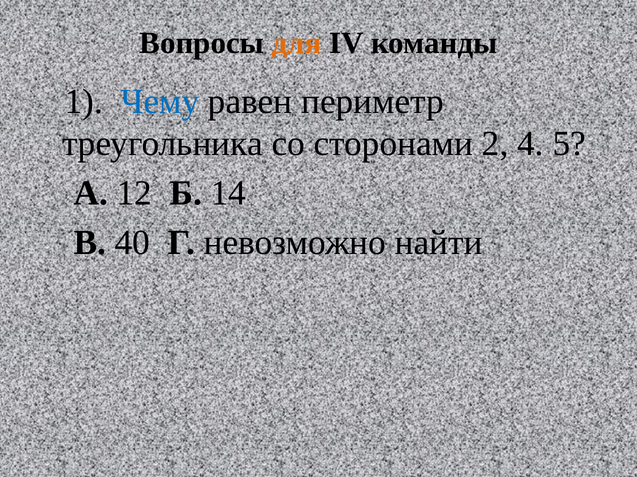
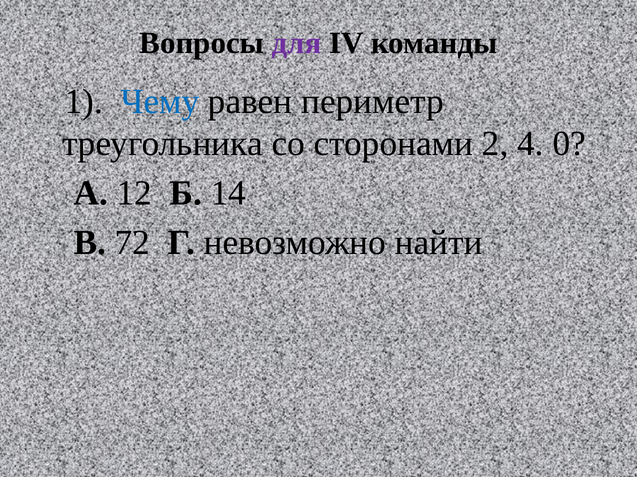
для colour: orange -> purple (297, 43)
5: 5 -> 0 (569, 144)
40: 40 -> 72 (132, 243)
